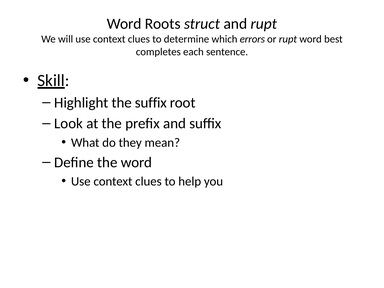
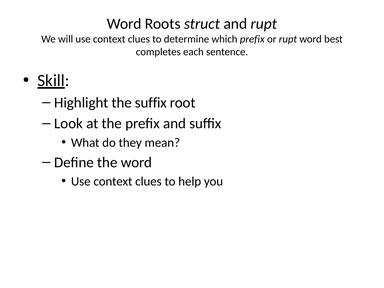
which errors: errors -> prefix (252, 39)
